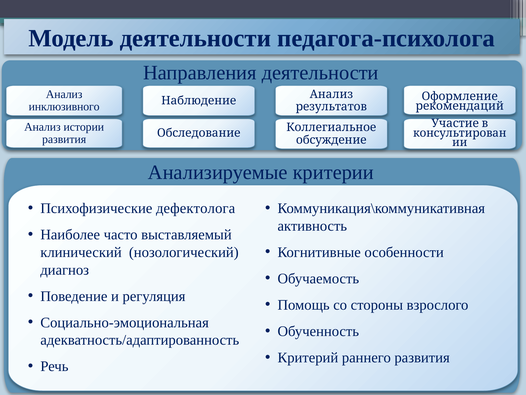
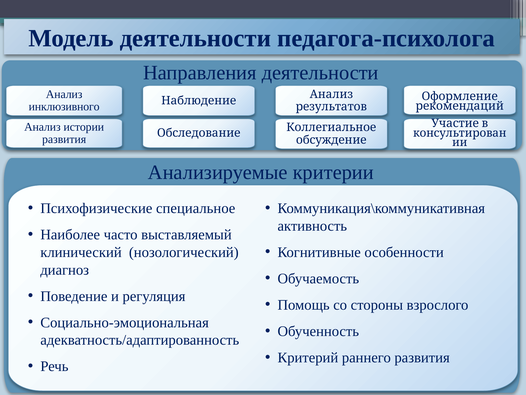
дефектолога: дефектолога -> специальное (196, 208)
